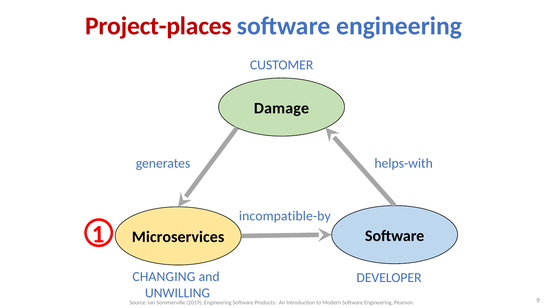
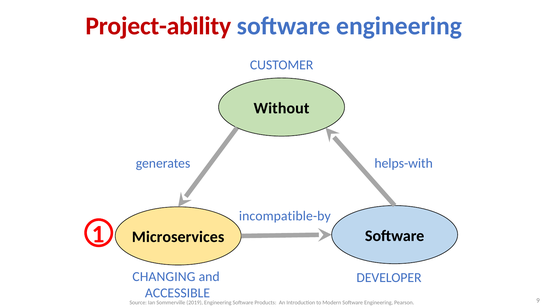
Project-places: Project-places -> Project-ability (158, 26)
Damage: Damage -> Without (281, 108)
UNWILLING: UNWILLING -> ACCESSIBLE (177, 293)
